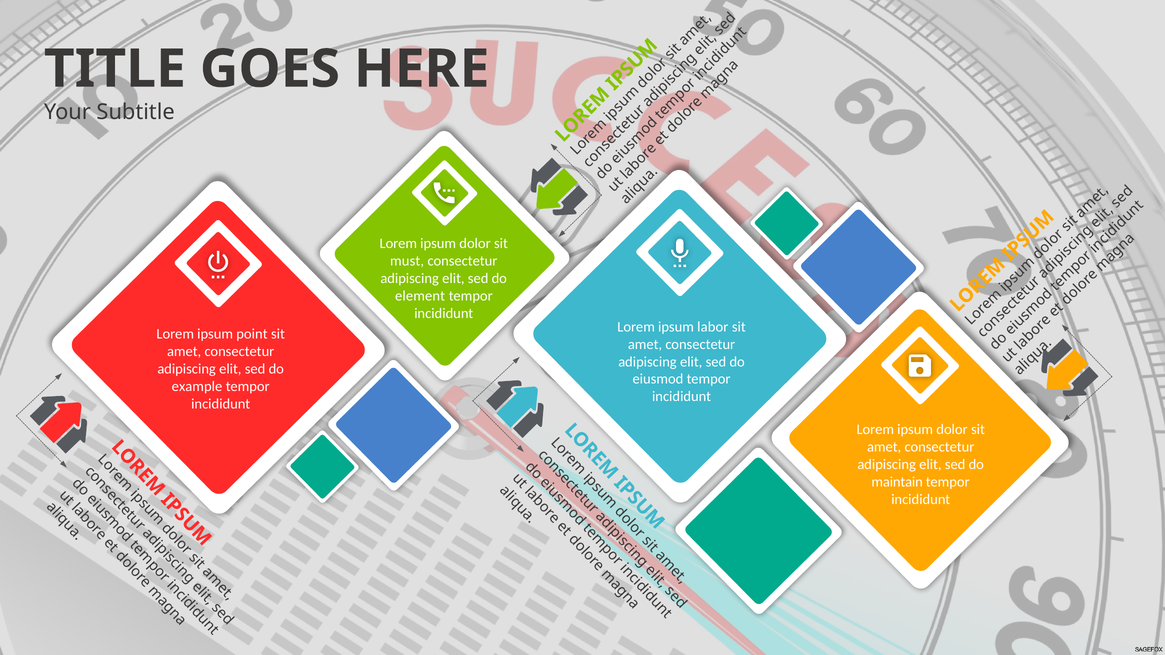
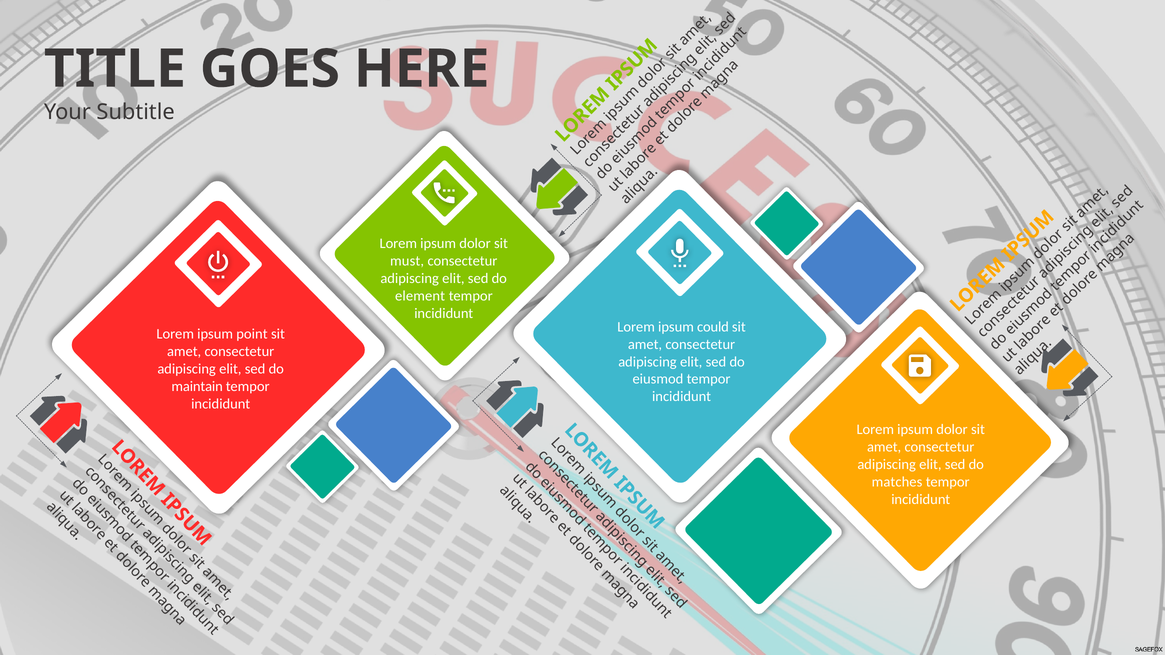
labor: labor -> could (713, 327)
example: example -> maintain (197, 387)
maintain: maintain -> matches (897, 482)
